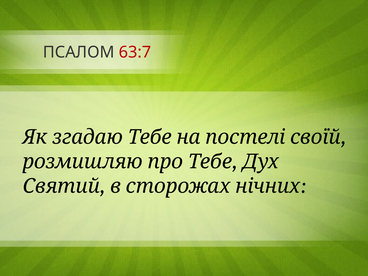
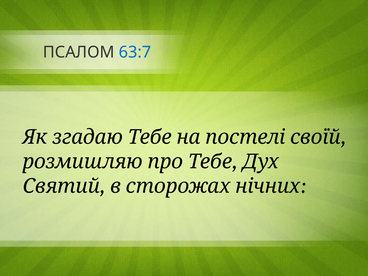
63:7 colour: red -> blue (135, 52)
